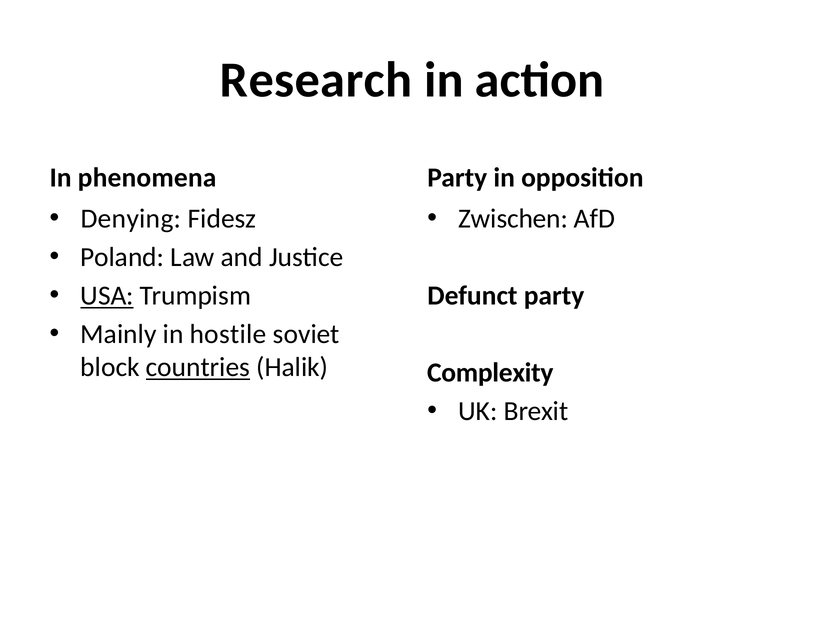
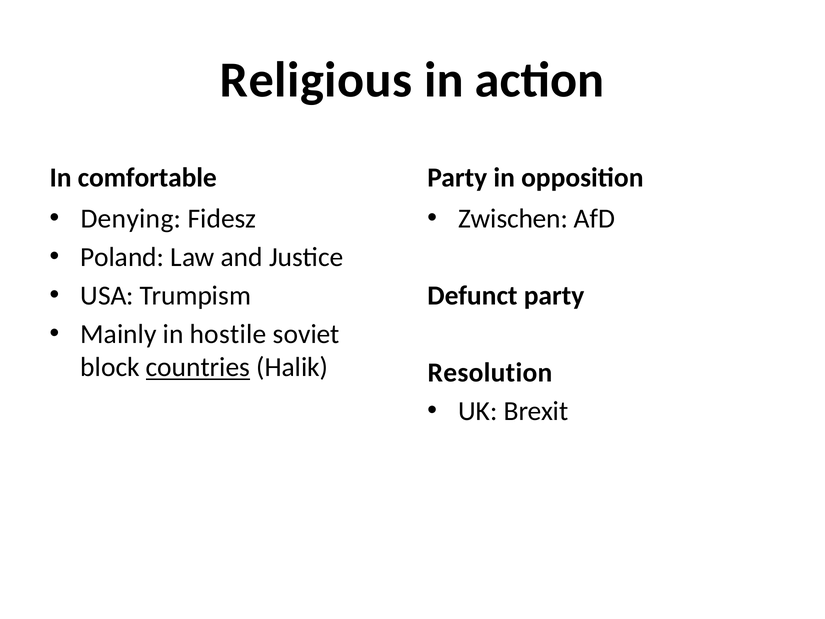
Research: Research -> Religious (316, 80)
phenomena: phenomena -> comfortable (147, 177)
USA underline: present -> none (107, 296)
Complexity: Complexity -> Resolution (490, 373)
